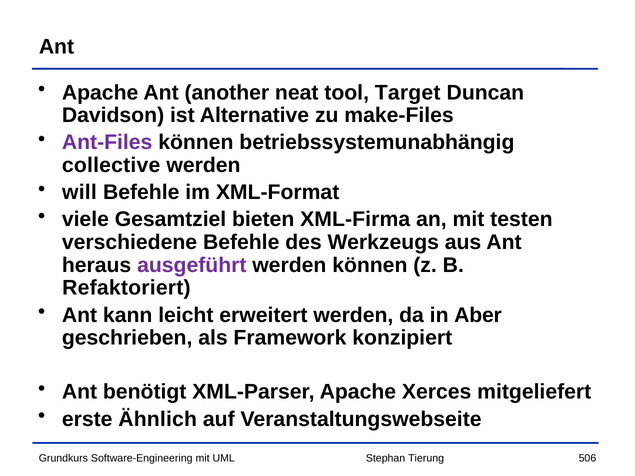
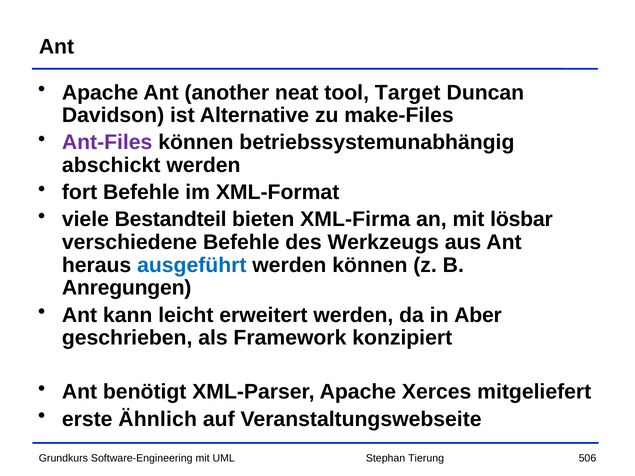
collective: collective -> abschickt (111, 165)
will: will -> fort (80, 192)
Gesamtziel: Gesamtziel -> Bestandteil (171, 220)
testen: testen -> lösbar (522, 220)
ausgeführt colour: purple -> blue (192, 265)
Refaktoriert: Refaktoriert -> Anregungen (127, 288)
